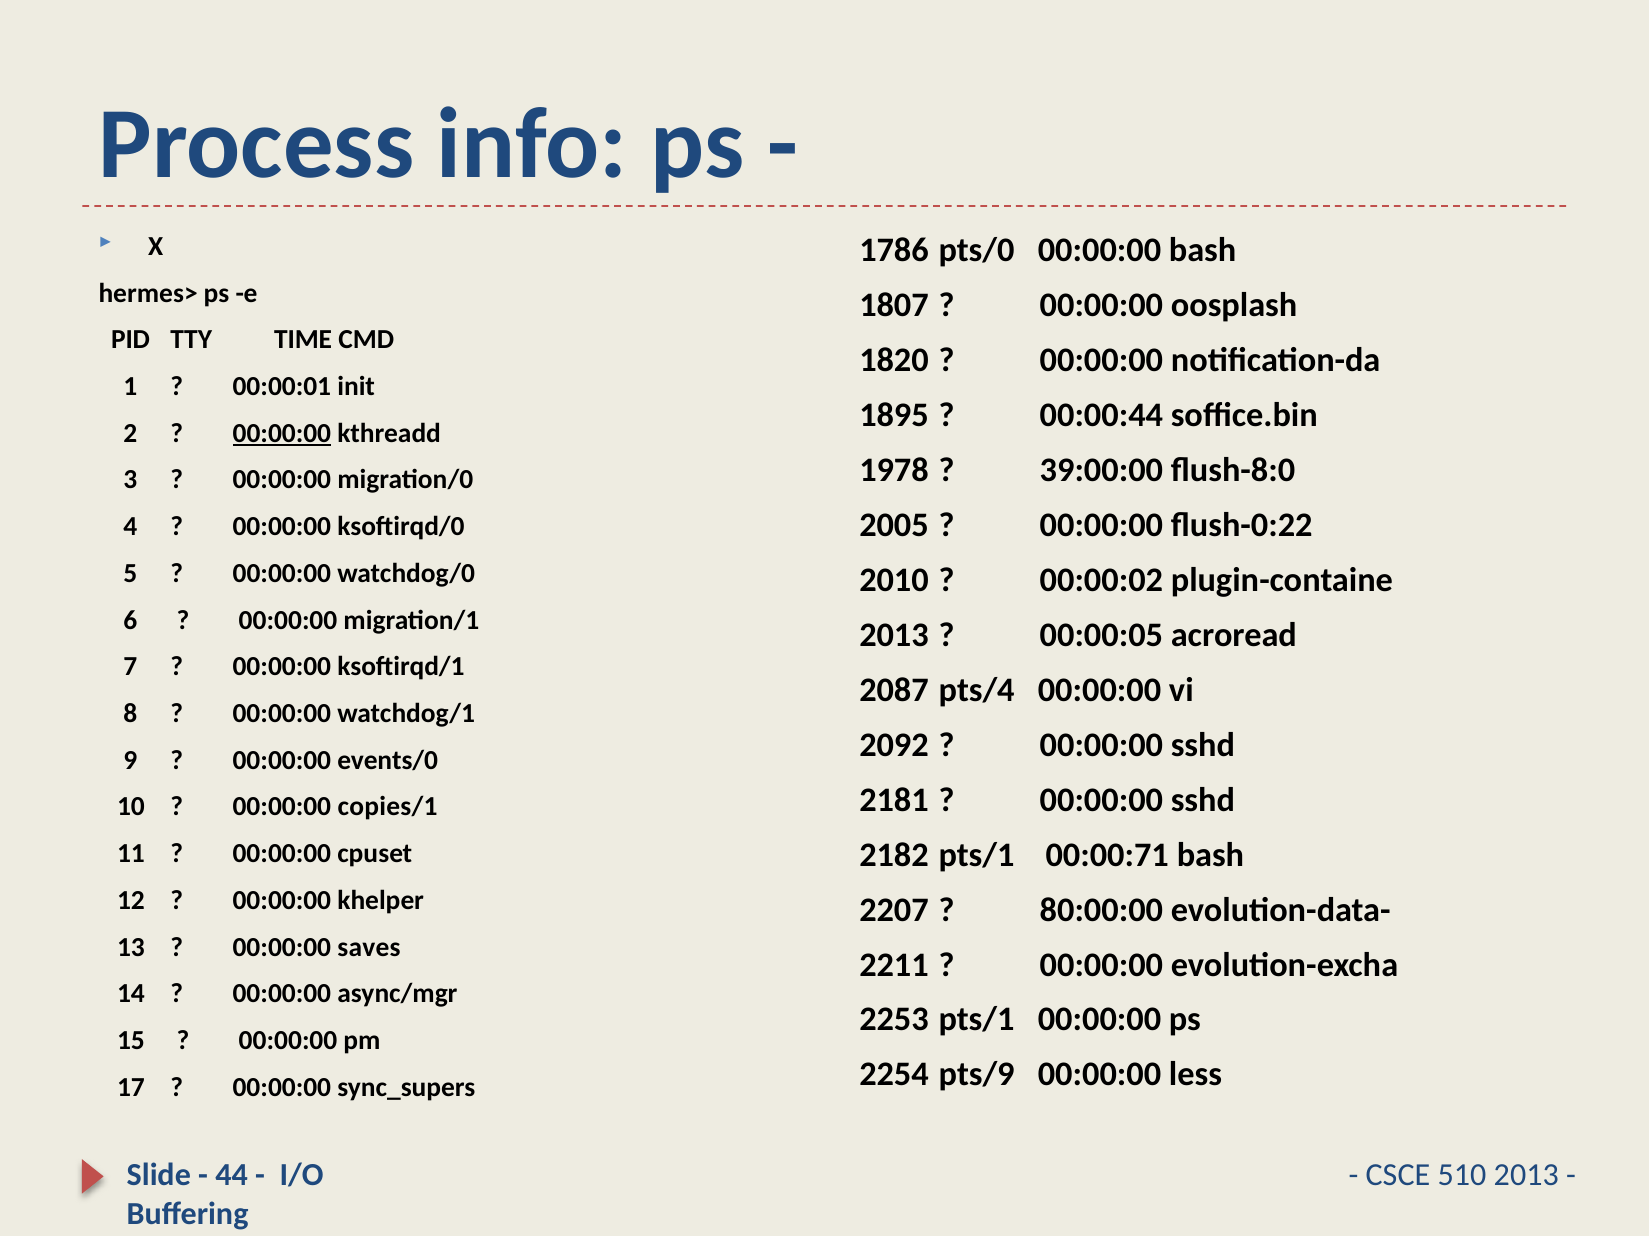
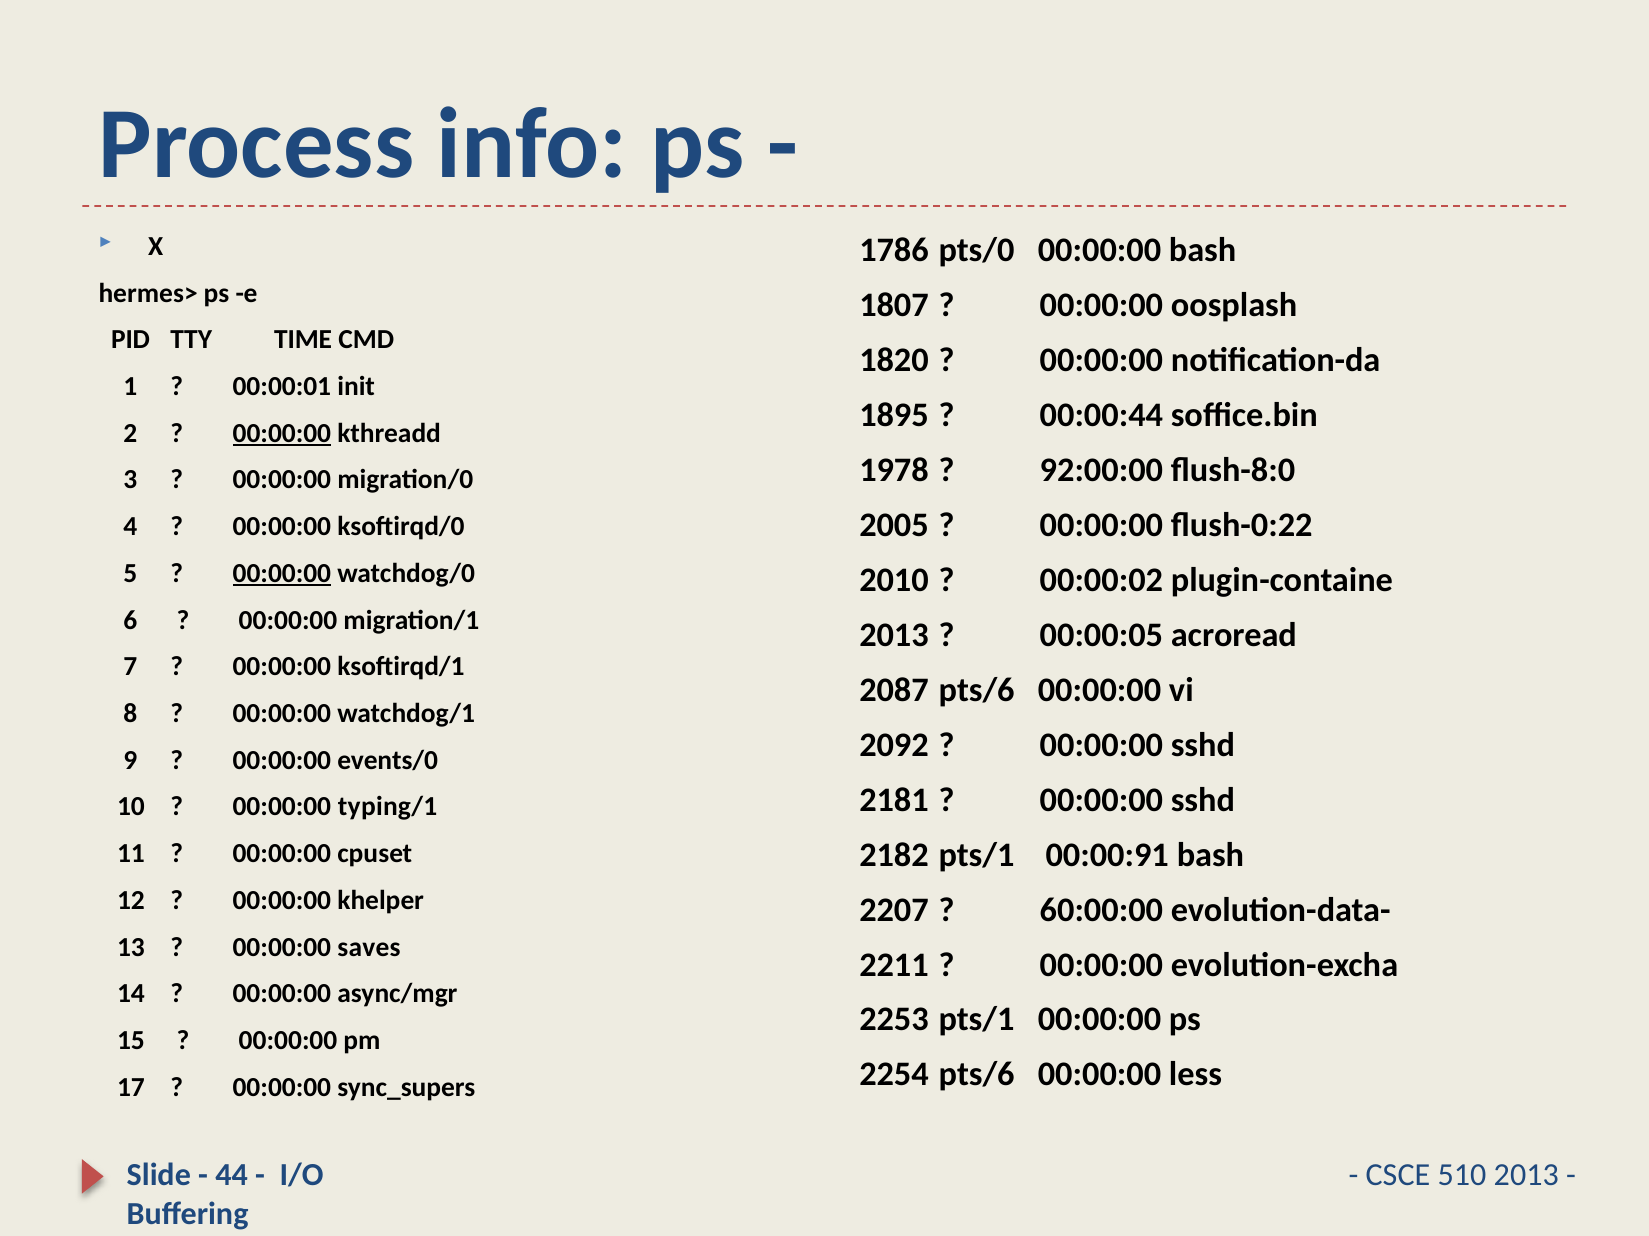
39:00:00: 39:00:00 -> 92:00:00 (1101, 470)
00:00:00 underline: none -> present (282, 574)
2087 pts/4: pts/4 -> pts/6 (977, 690)
copies/1: copies/1 -> typing/1 (388, 807)
00:00:71: 00:00:71 -> 00:00:91 (1107, 855)
80:00:00: 80:00:00 -> 60:00:00 (1101, 910)
2254 pts/9: pts/9 -> pts/6 (977, 1075)
